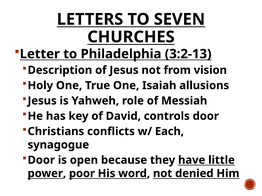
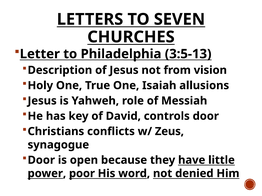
3:2-13: 3:2-13 -> 3:5-13 (188, 54)
Each: Each -> Zeus (169, 132)
